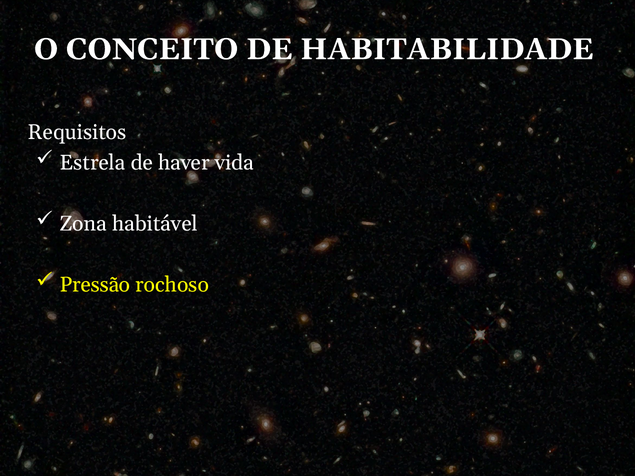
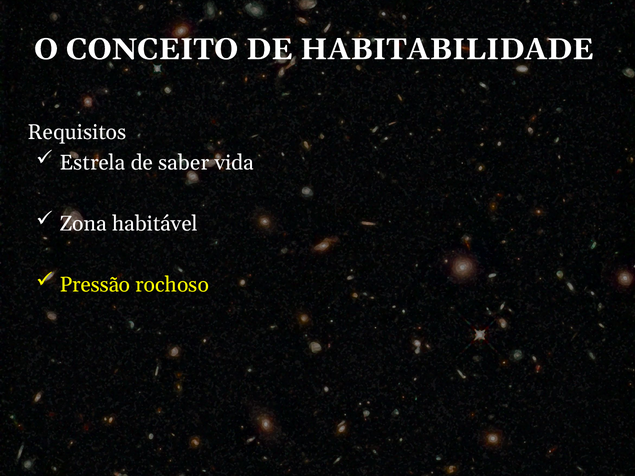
haver: haver -> saber (184, 163)
